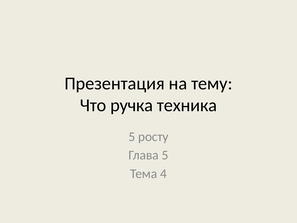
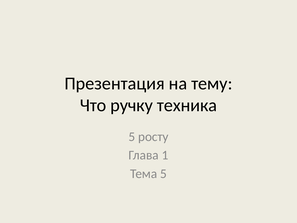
ручка: ручка -> ручку (132, 105)
Глава 5: 5 -> 1 (165, 155)
Тема 4: 4 -> 5 (163, 174)
